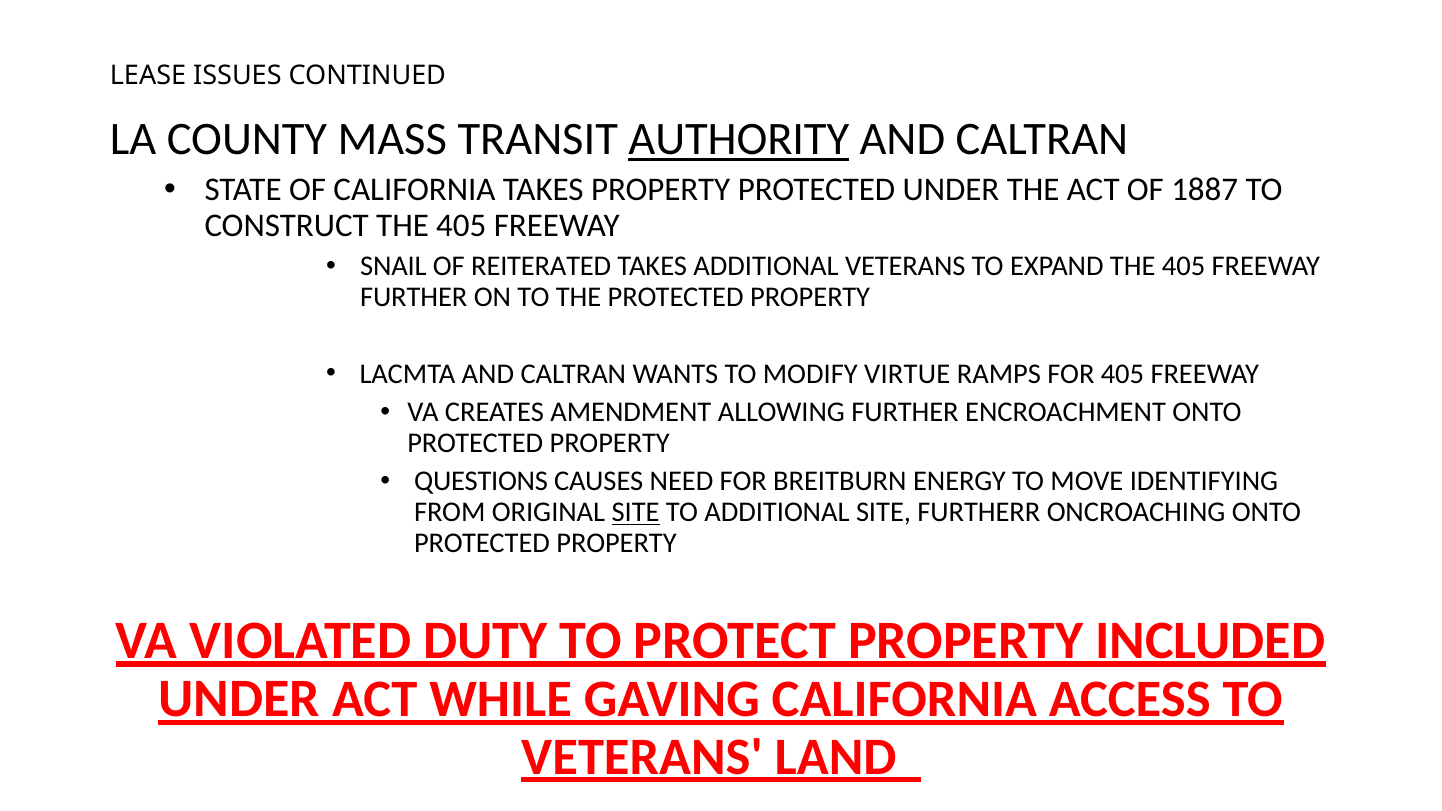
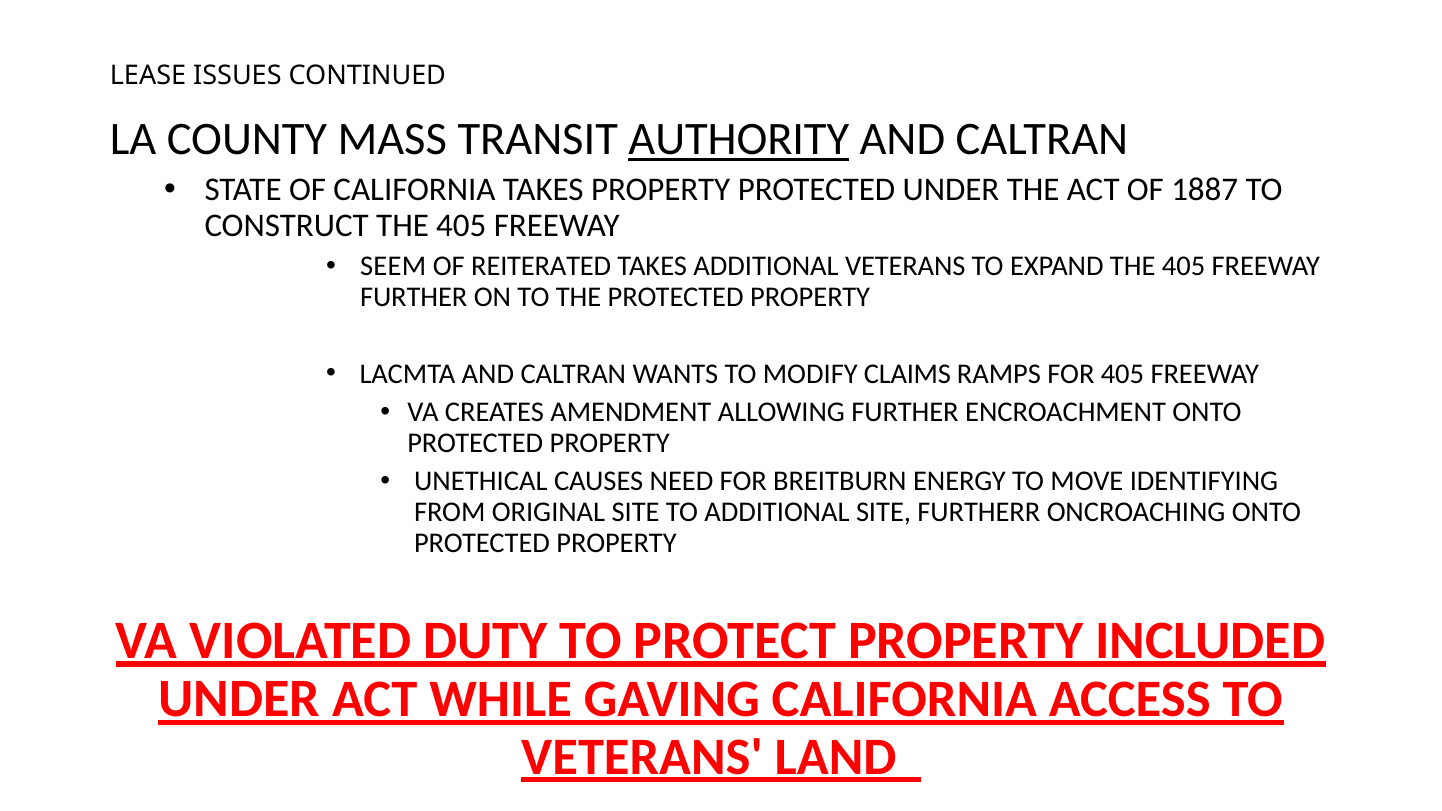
SNAIL: SNAIL -> SEEM (393, 266)
VIRTUE: VIRTUE -> CLAIMS (907, 374)
QUESTIONS: QUESTIONS -> UNETHICAL (481, 481)
SITE underline: present -> none (636, 512)
